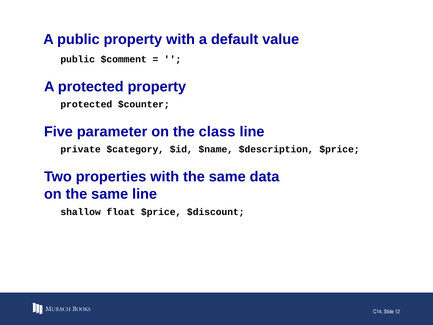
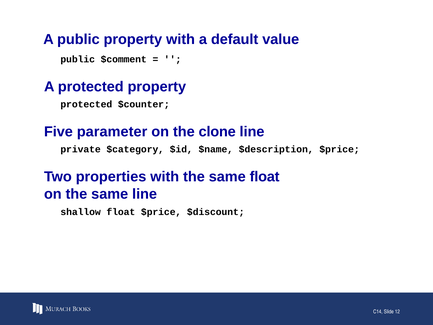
class: class -> clone (217, 132)
same data: data -> float (265, 177)
